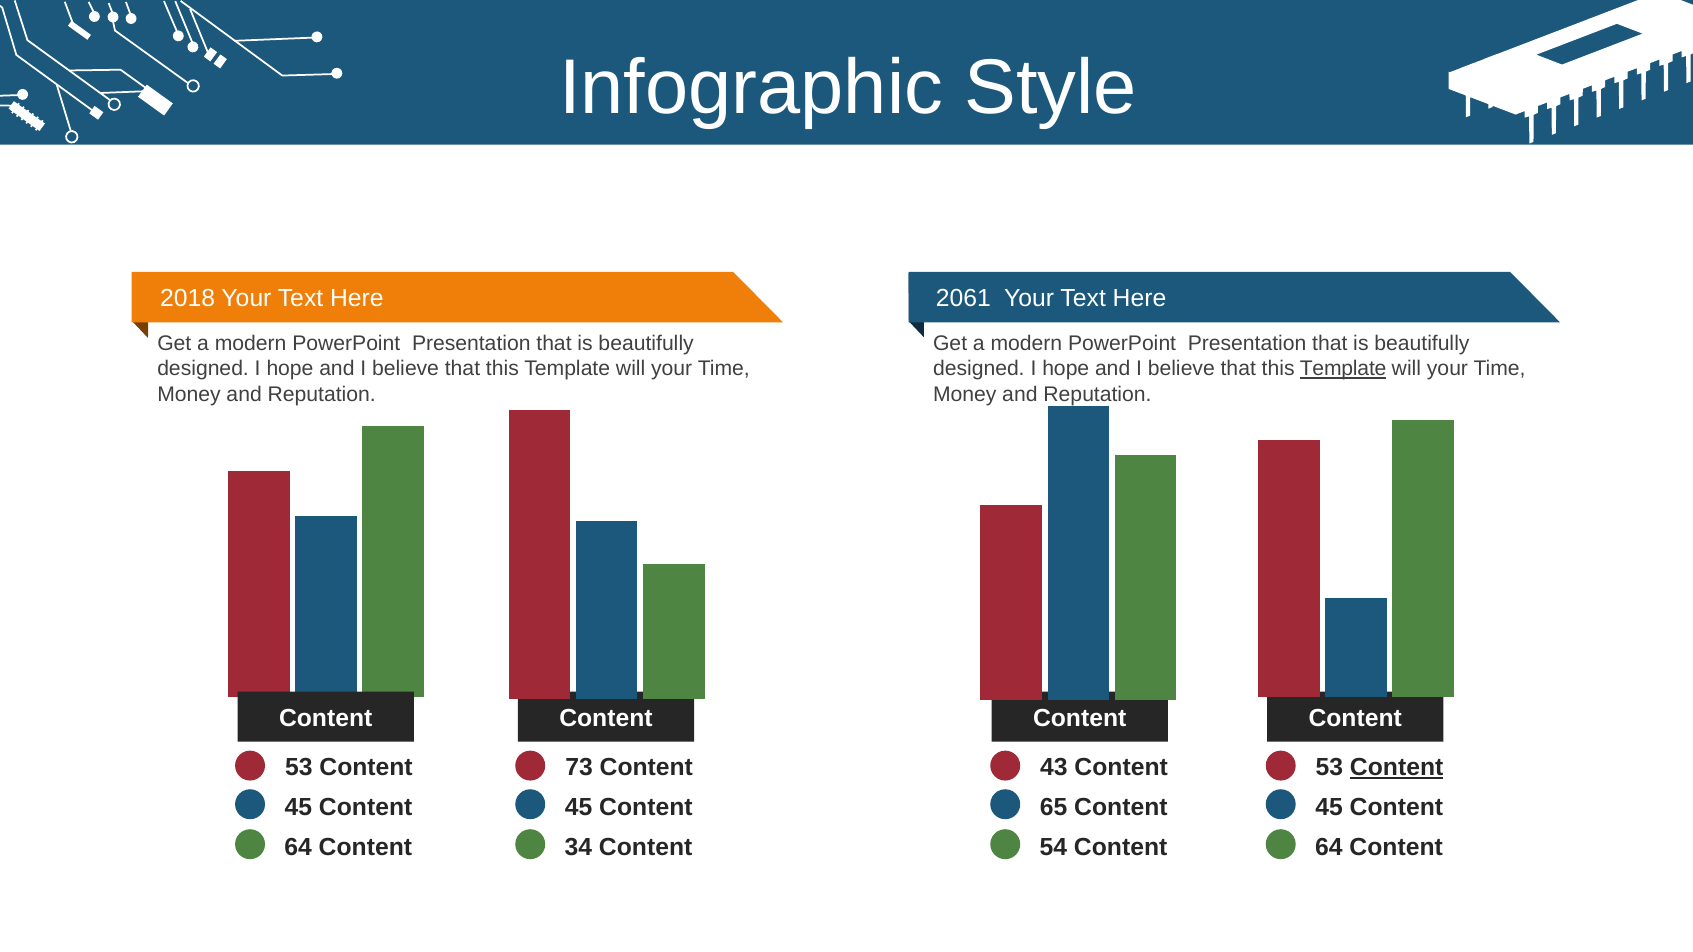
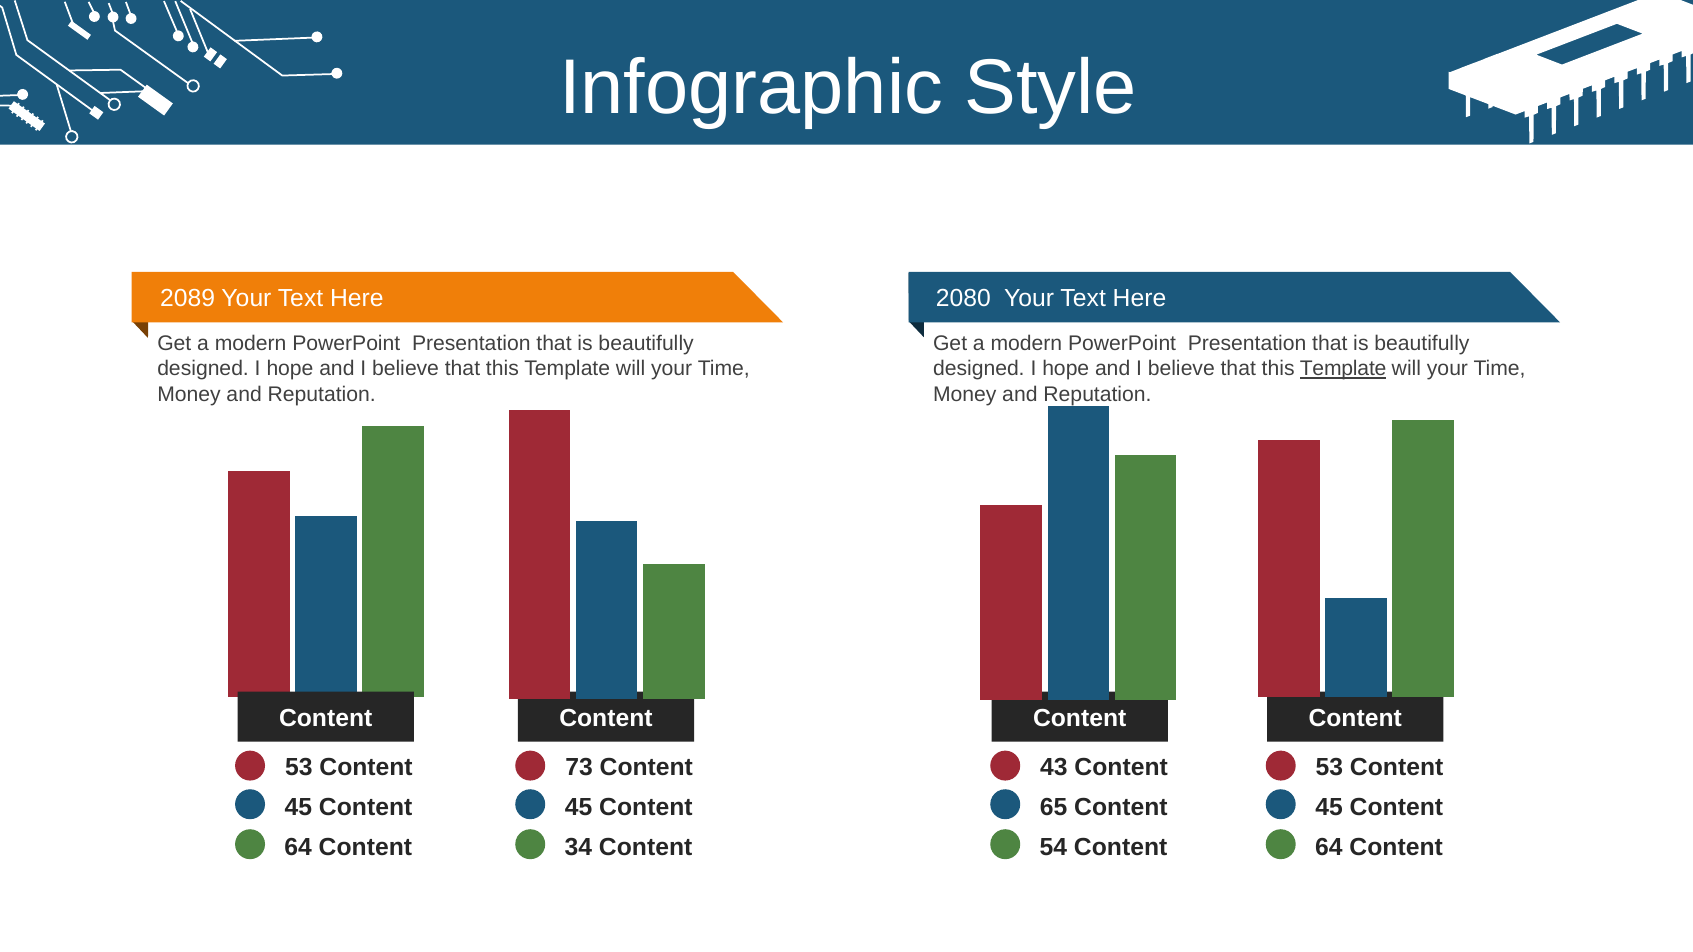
2018: 2018 -> 2089 (188, 299)
2061: 2061 -> 2080 (963, 299)
Content underline: present -> none (1397, 767)
